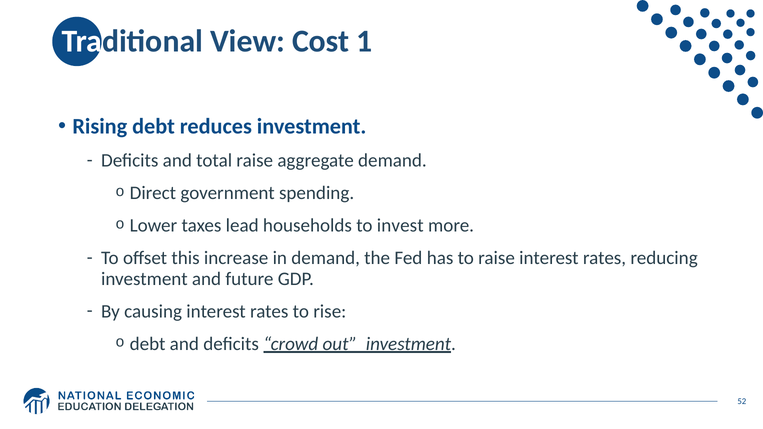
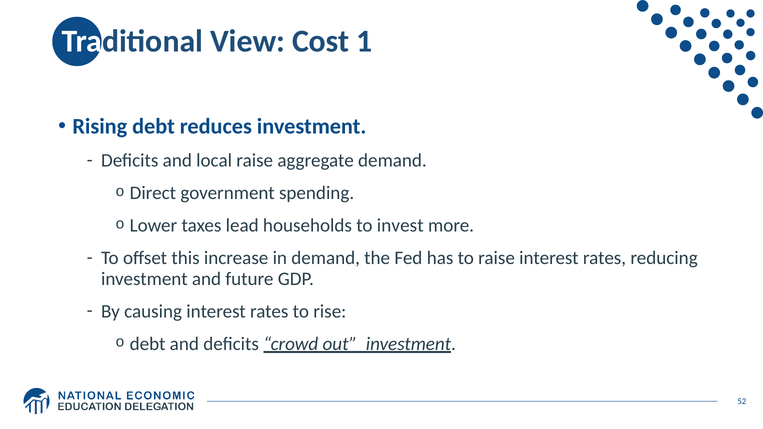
total: total -> local (214, 161)
